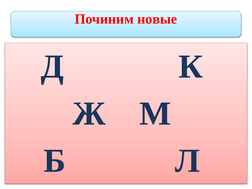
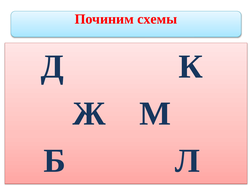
новые: новые -> схемы (157, 19)
